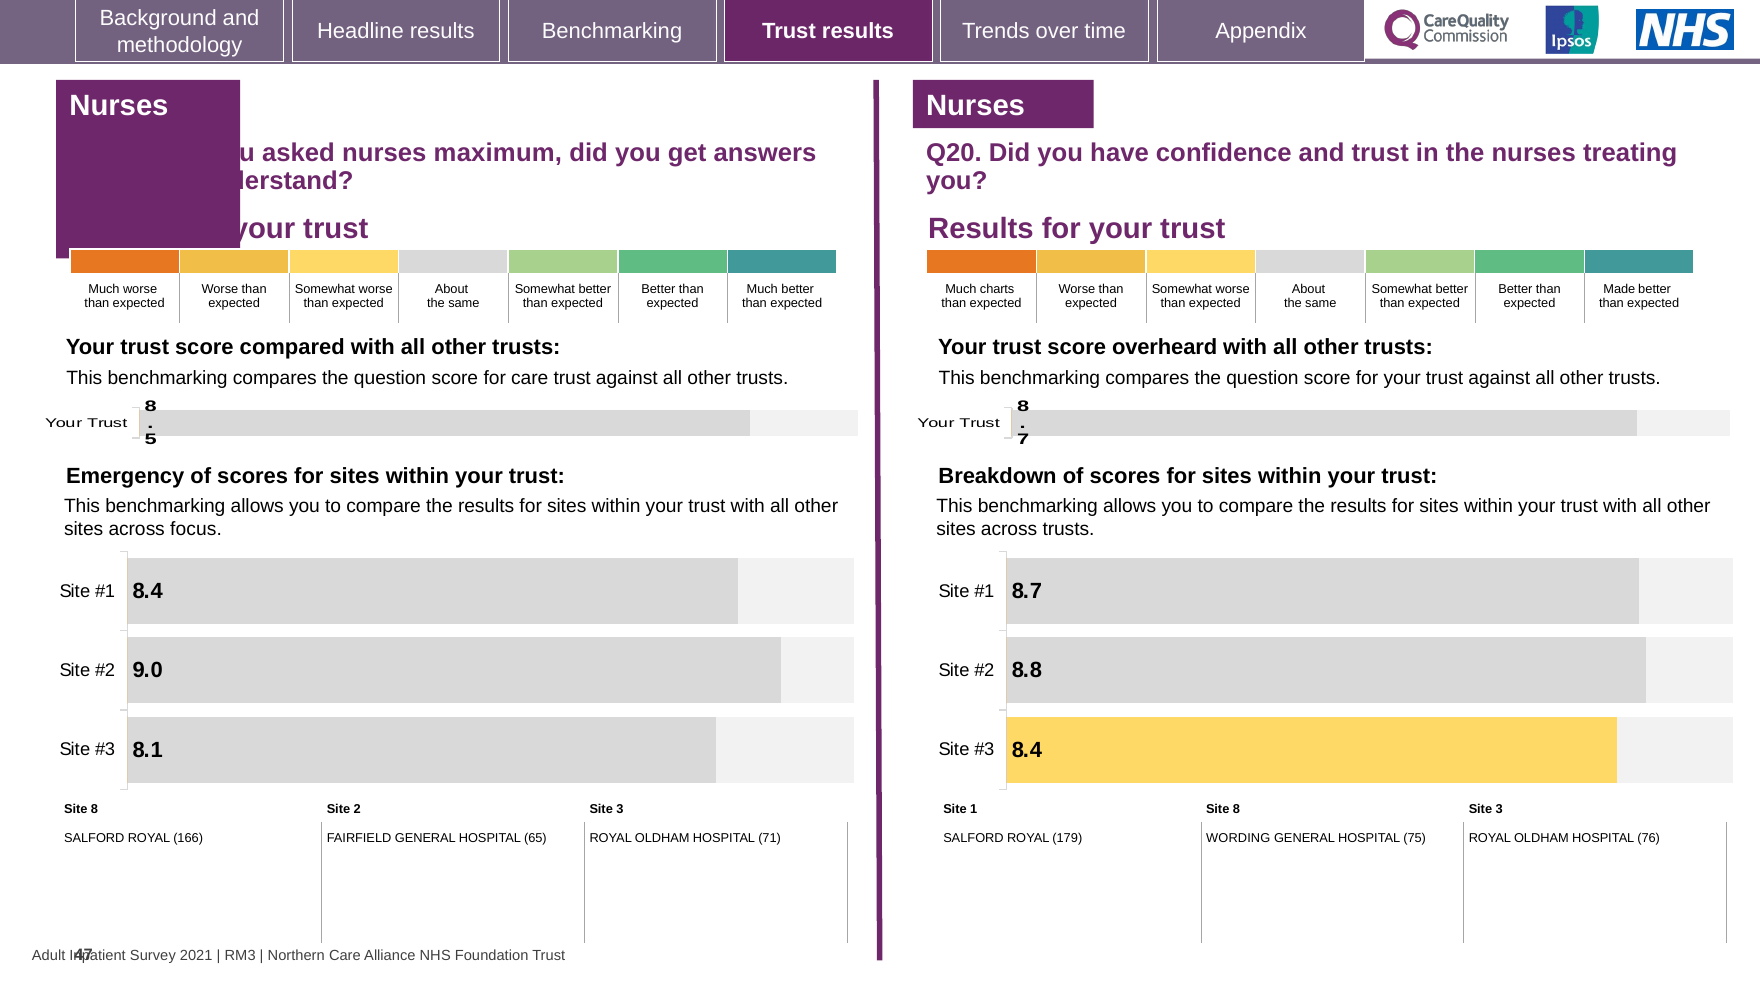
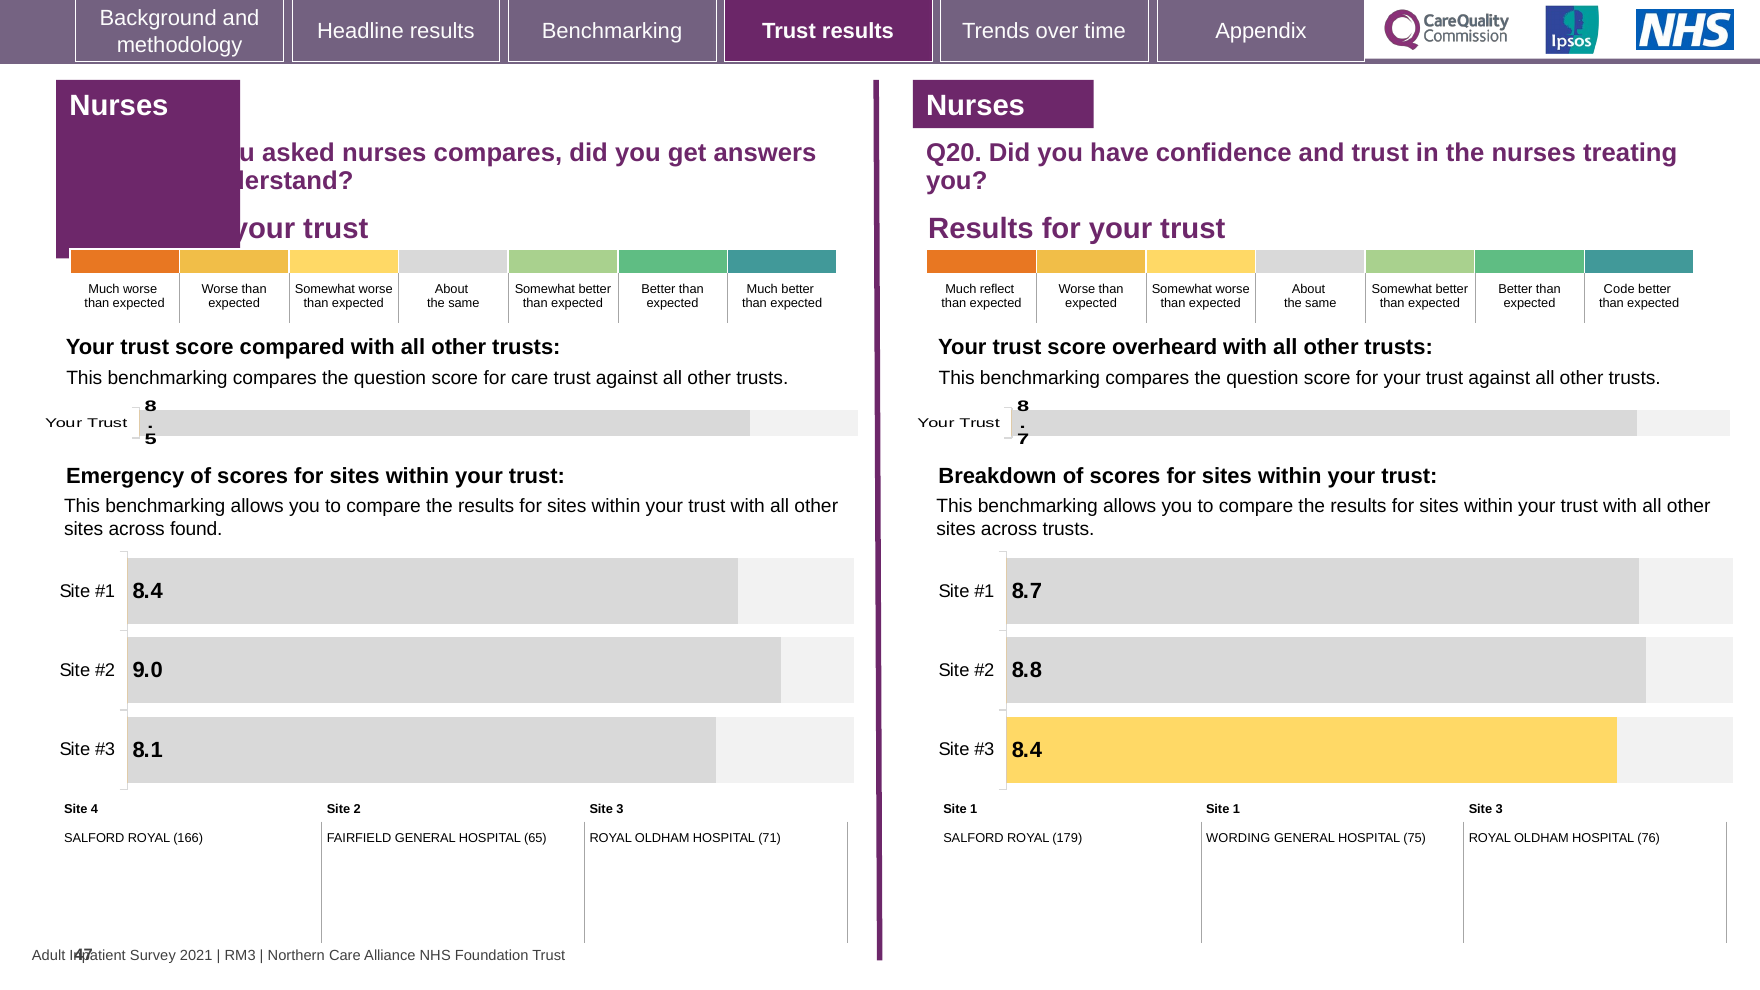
nurses maximum: maximum -> compares (498, 153)
charts: charts -> reflect (997, 289)
Made: Made -> Code (1619, 289)
focus: focus -> found (196, 529)
8: 8 -> 4 (95, 810)
1 Site 8: 8 -> 1 (1236, 810)
